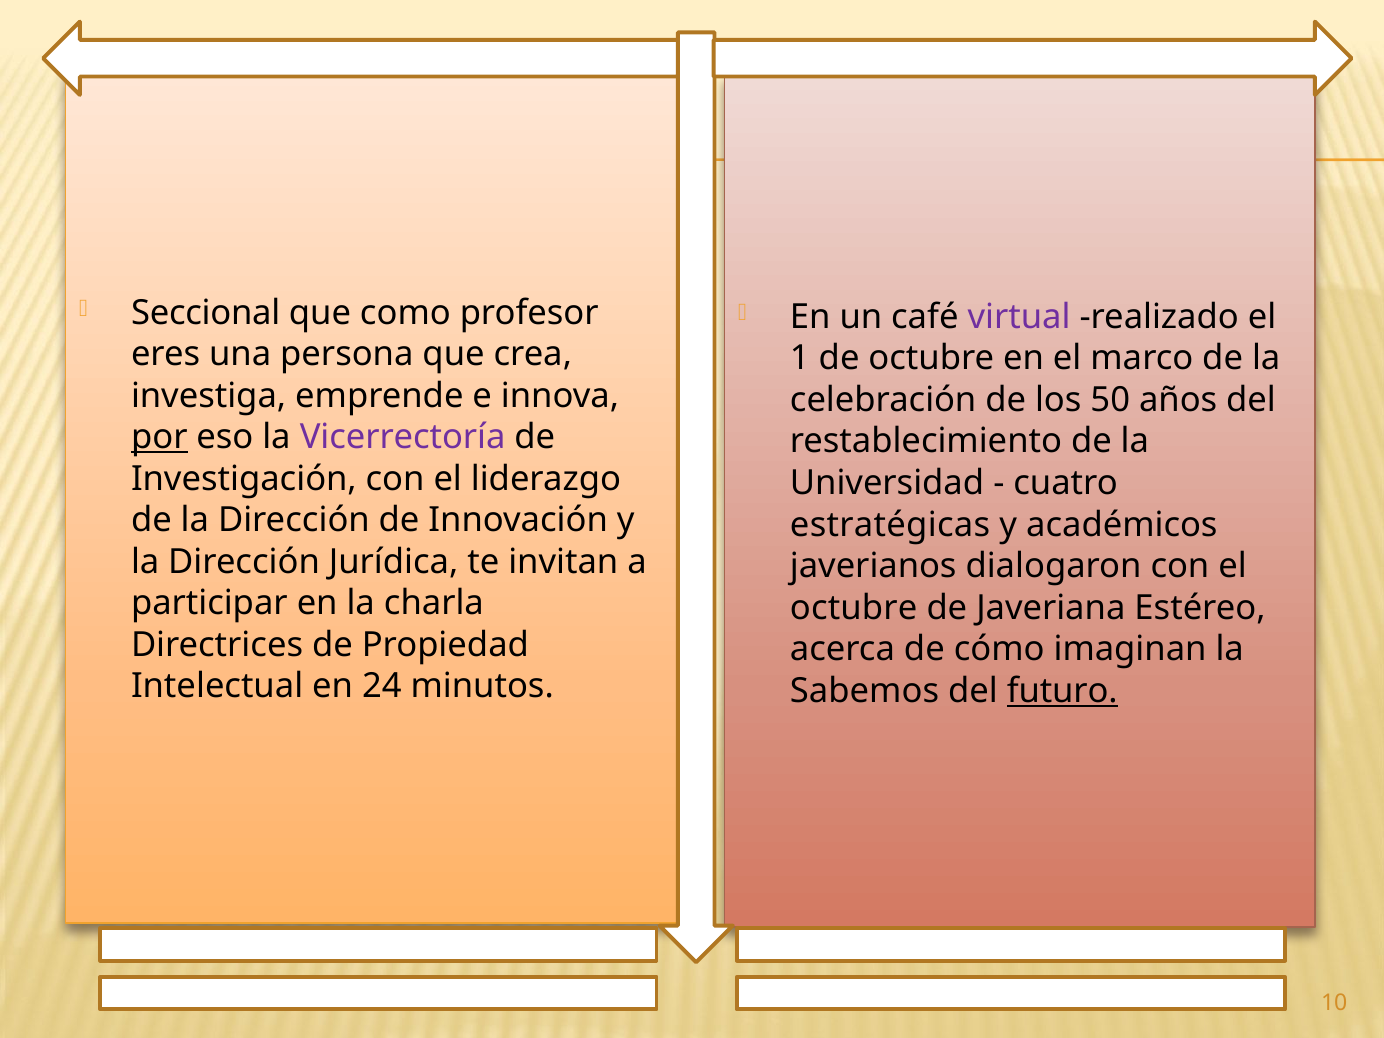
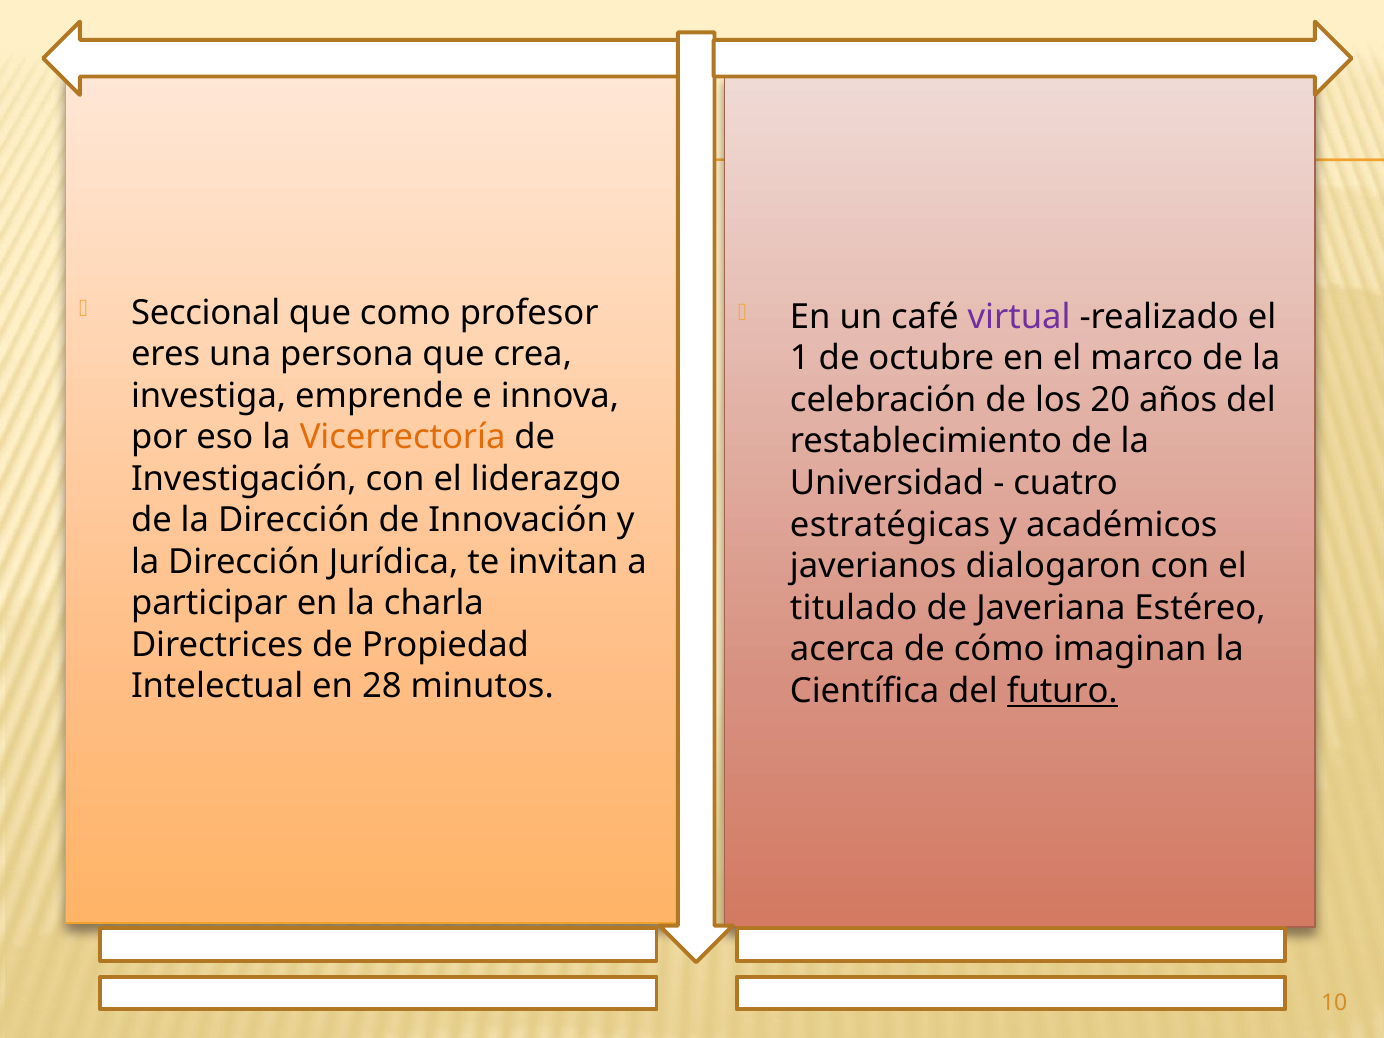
50: 50 -> 20 (1110, 400)
por underline: present -> none (159, 437)
Vicerrectoría colour: purple -> orange (403, 437)
octubre: octubre -> titulado (854, 608)
24: 24 -> 28 (382, 687)
Sabemos: Sabemos -> Científica (865, 691)
